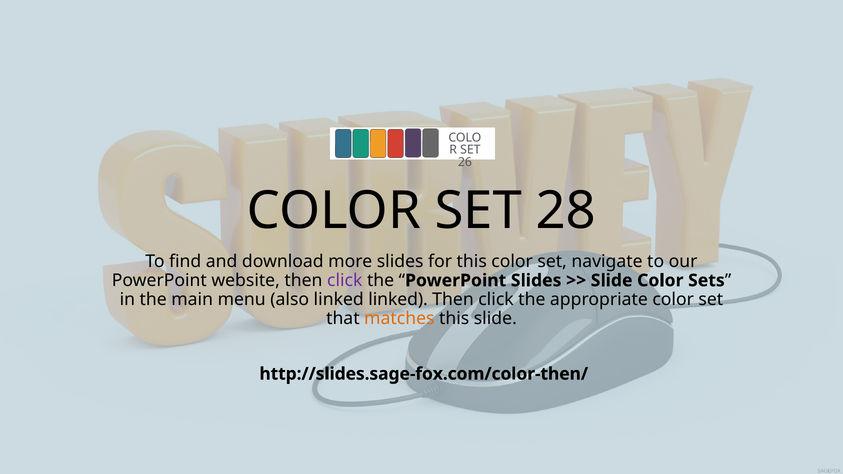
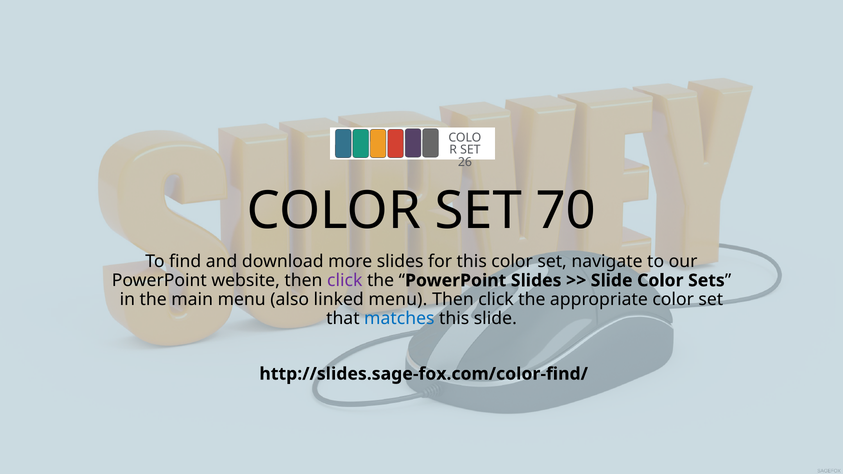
28: 28 -> 70 (566, 211)
linked linked: linked -> menu (398, 300)
matches colour: orange -> blue (399, 319)
http://slides.sage-fox.com/color-then/: http://slides.sage-fox.com/color-then/ -> http://slides.sage-fox.com/color-find/ (424, 374)
